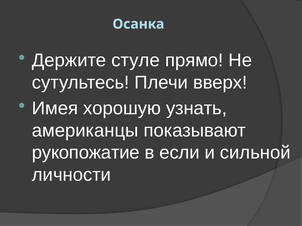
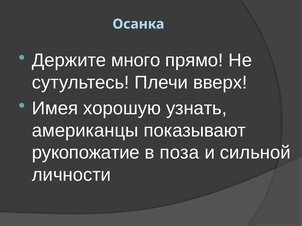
стуле: стуле -> много (136, 61)
если: если -> поза (179, 153)
